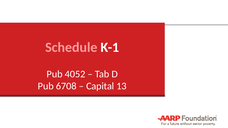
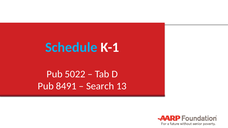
Schedule colour: pink -> light blue (71, 47)
4052: 4052 -> 5022 (75, 74)
6708: 6708 -> 8491 (66, 86)
Capital: Capital -> Search (100, 86)
